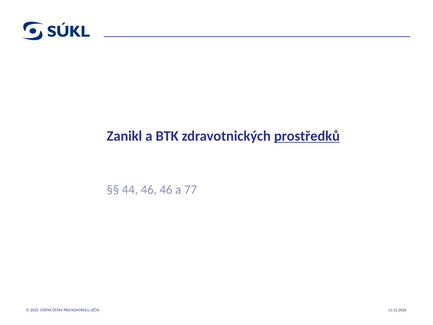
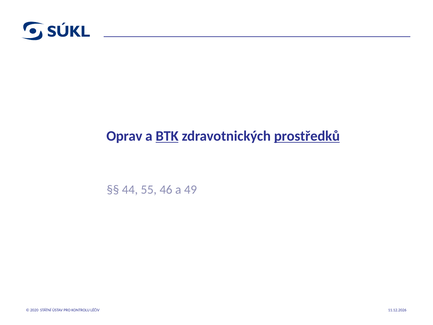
Zanikl: Zanikl -> Oprav (124, 136)
BTK underline: none -> present (167, 136)
44 46: 46 -> 55 (149, 190)
77: 77 -> 49 (190, 190)
